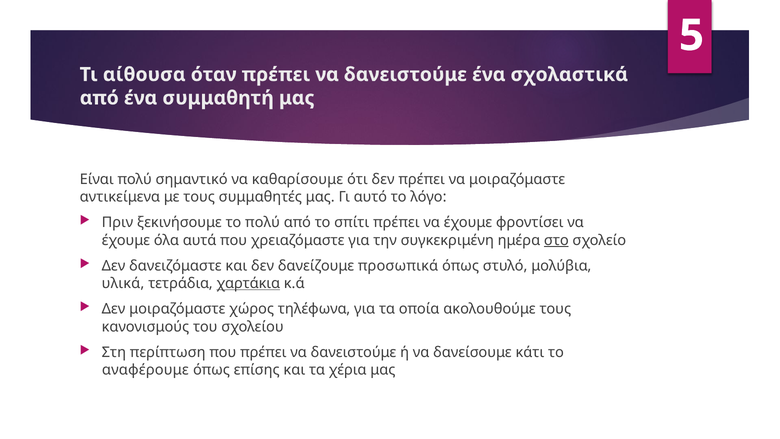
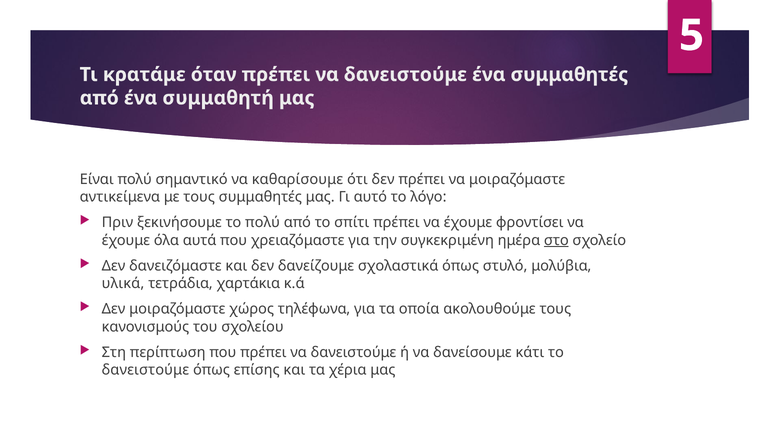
αίθουσα: αίθουσα -> κρατάμε (144, 75)
ένα σχολαστικά: σχολαστικά -> συμμαθητές (569, 75)
προσωπικά: προσωπικά -> σχολαστικά (398, 266)
χαρτάκια underline: present -> none (248, 283)
αναφέρουμε: αναφέρουμε -> δανειστούμε (145, 370)
